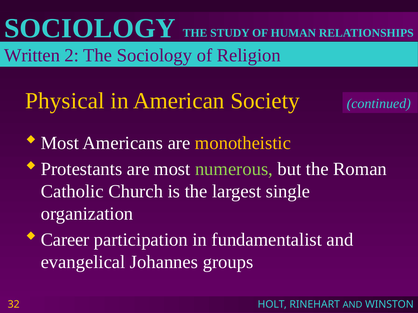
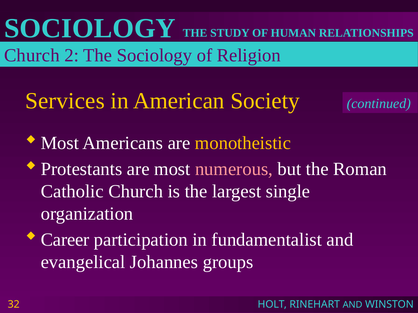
Written: Written -> Church (32, 56)
Physical: Physical -> Services (65, 101)
numerous colour: light green -> pink (234, 169)
